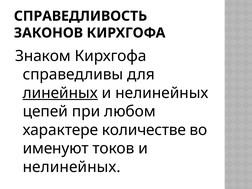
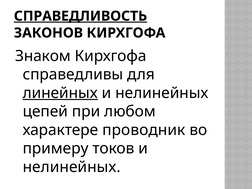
СПРАВЕДЛИВОСТЬ underline: none -> present (80, 16)
количестве: количестве -> проводник (144, 130)
именуют: именуют -> примеру (56, 148)
